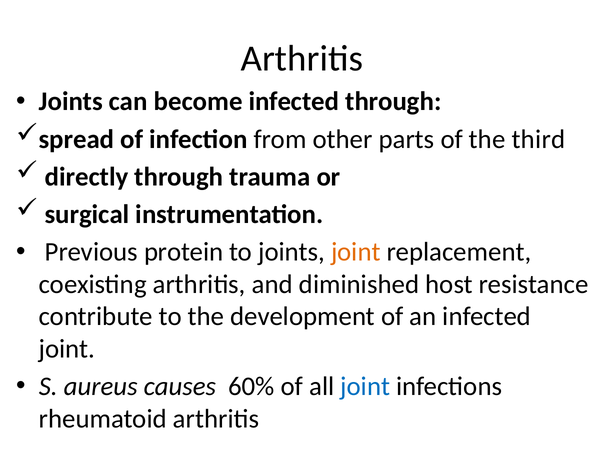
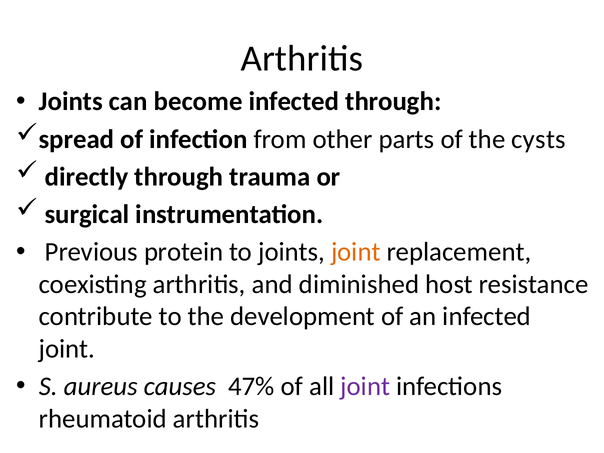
third: third -> cysts (539, 139)
60%: 60% -> 47% (251, 386)
joint colour: blue -> purple (365, 386)
